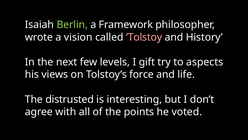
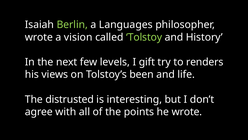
Framework: Framework -> Languages (126, 25)
Tolstoy colour: pink -> light green (144, 37)
aspects: aspects -> renders (205, 62)
force: force -> been (142, 74)
he voted: voted -> wrote (187, 111)
